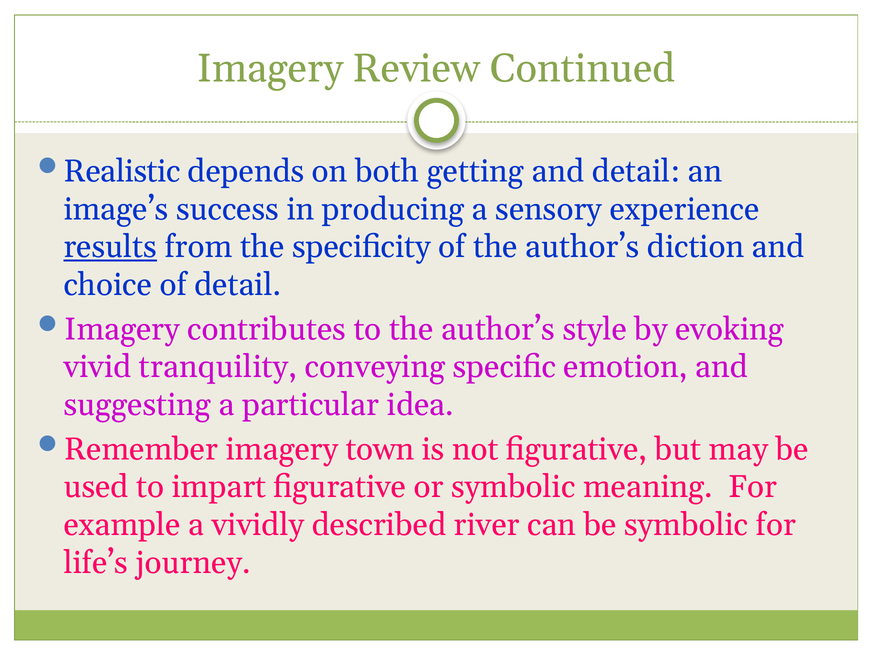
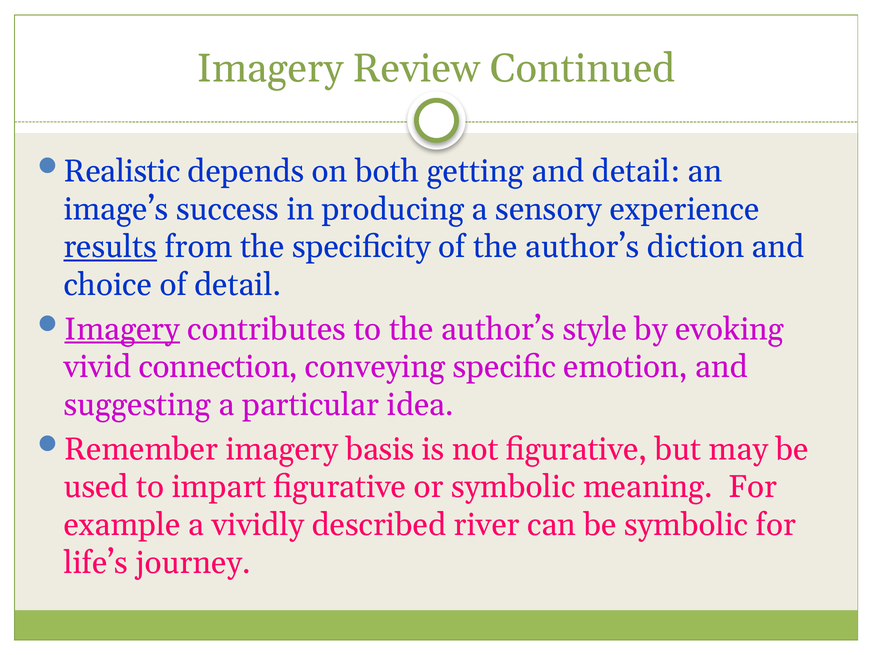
Imagery underline: none -> present (122, 329)
tranquility: tranquility -> connection (218, 367)
town: town -> basis (380, 449)
